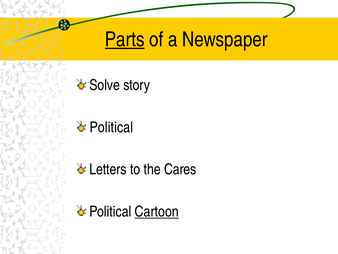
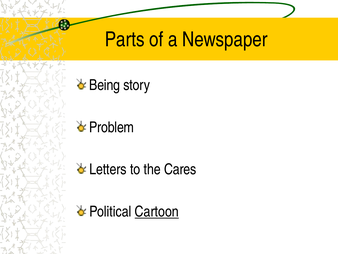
Parts underline: present -> none (125, 39)
Solve: Solve -> Being (105, 85)
Political: Political -> Problem (112, 127)
